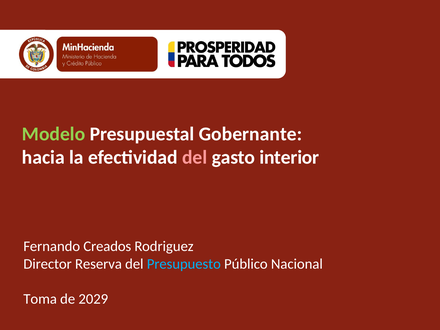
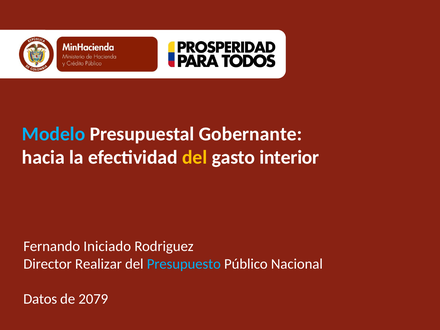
Modelo colour: light green -> light blue (54, 134)
del colour: pink -> yellow (195, 157)
Creados: Creados -> Iniciado (107, 246)
Reserva: Reserva -> Realizar (98, 264)
Toma: Toma -> Datos (40, 299)
2029: 2029 -> 2079 (93, 299)
